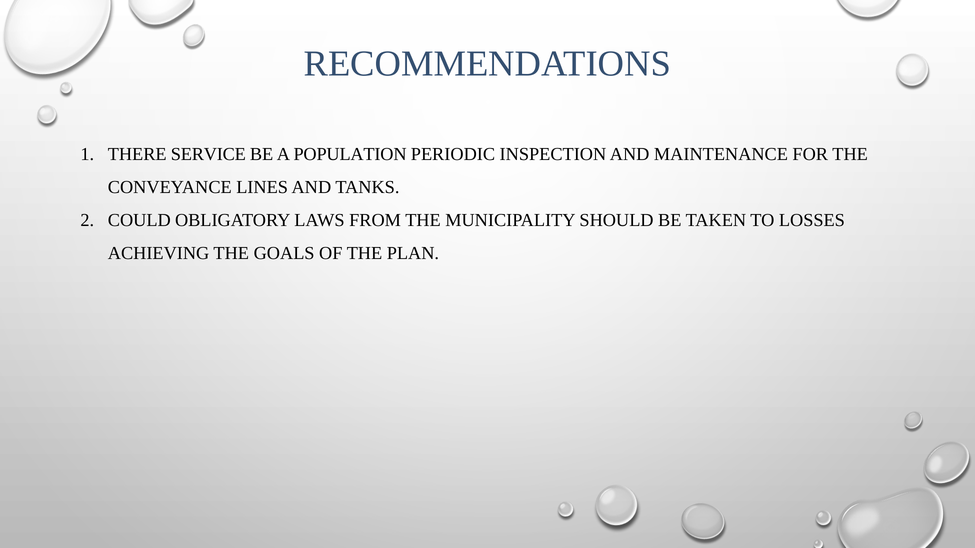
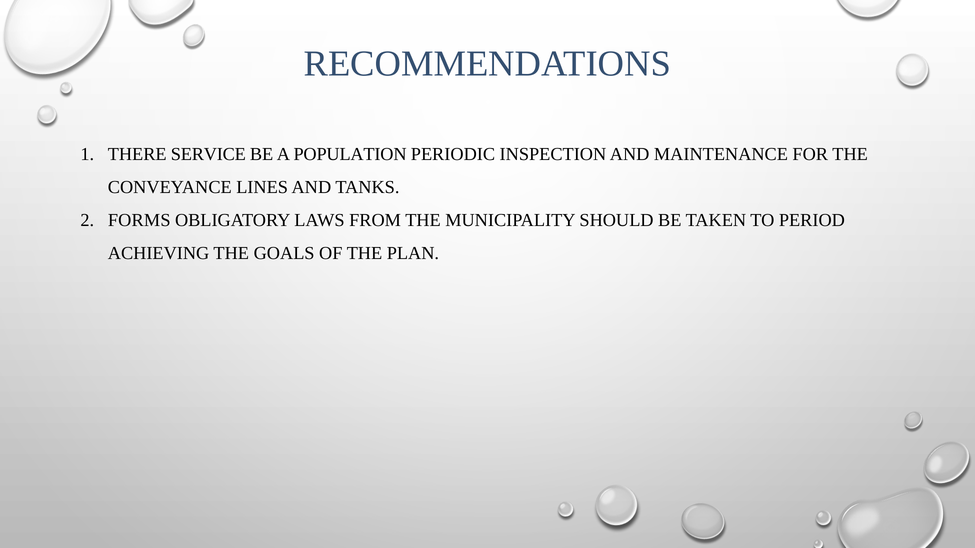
COULD: COULD -> FORMS (139, 220)
LOSSES: LOSSES -> PERIOD (812, 220)
